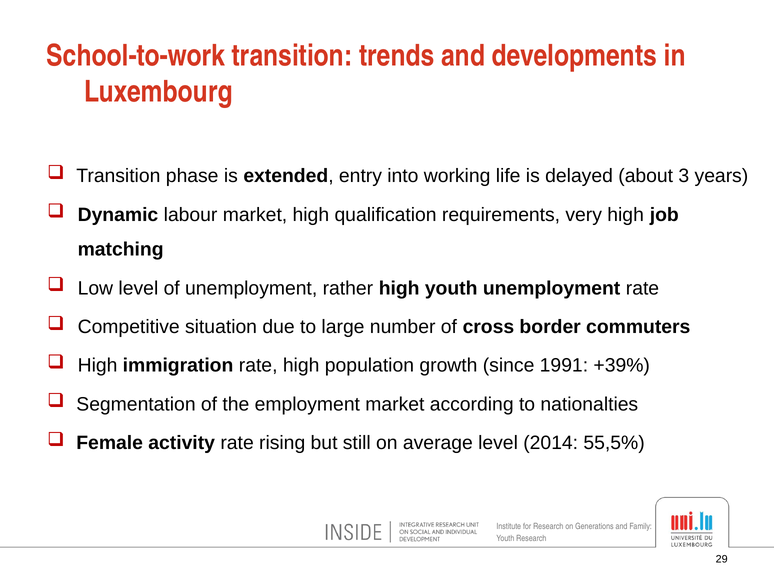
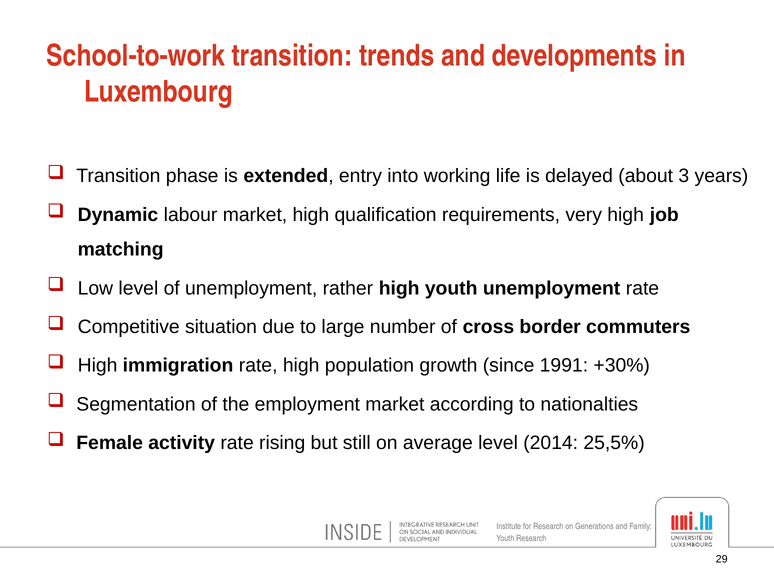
+39%: +39% -> +30% (622, 366)
55,5%: 55,5% -> 25,5% (614, 443)
